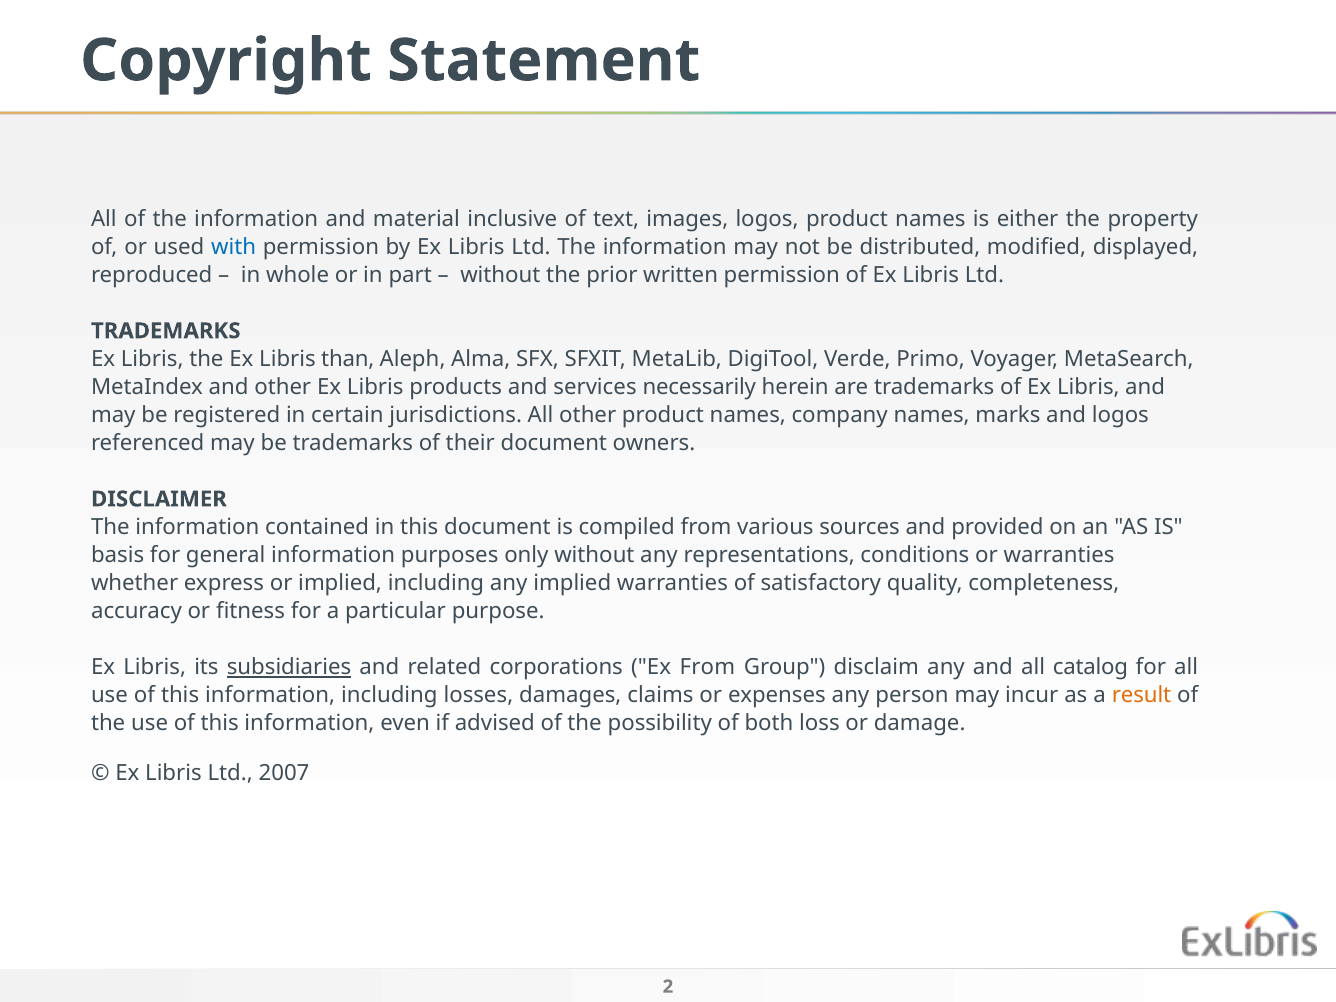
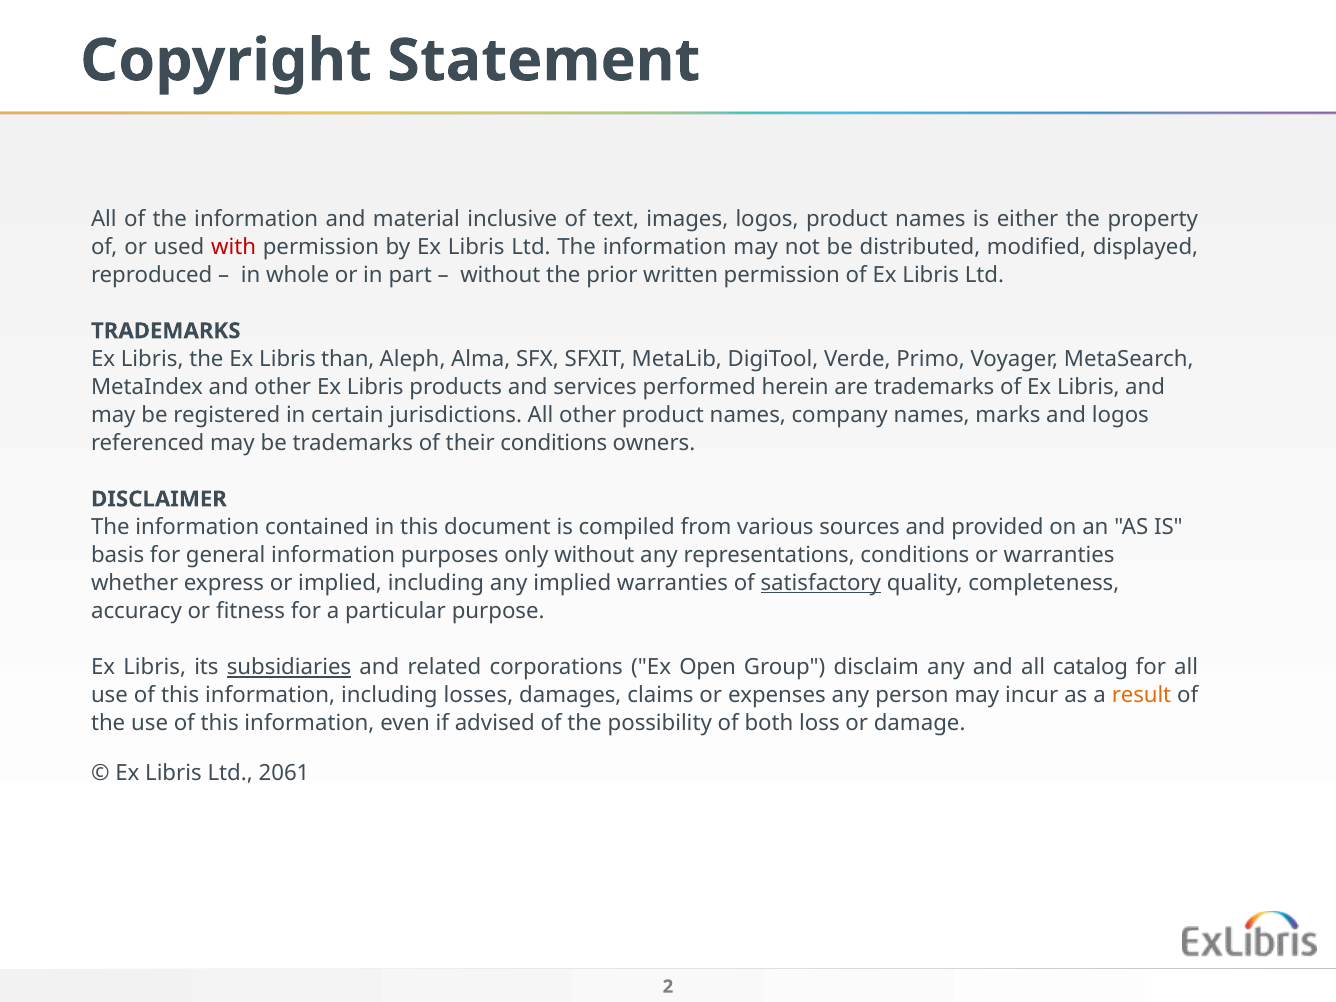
with colour: blue -> red (234, 247)
necessarily: necessarily -> performed (699, 387)
their document: document -> conditions (554, 443)
satisfactory underline: none -> present (821, 583)
Ex From: From -> Open (708, 667)
2007: 2007 -> 2061 (284, 773)
